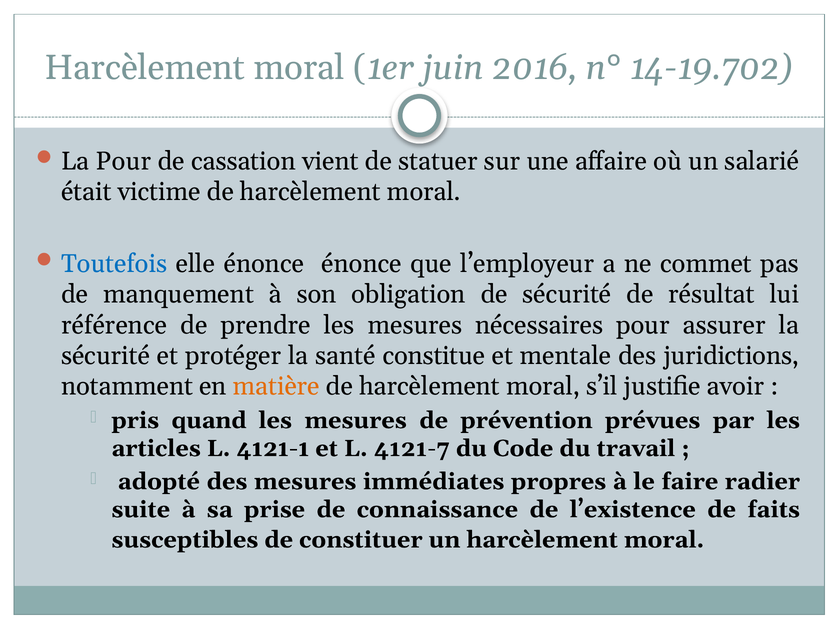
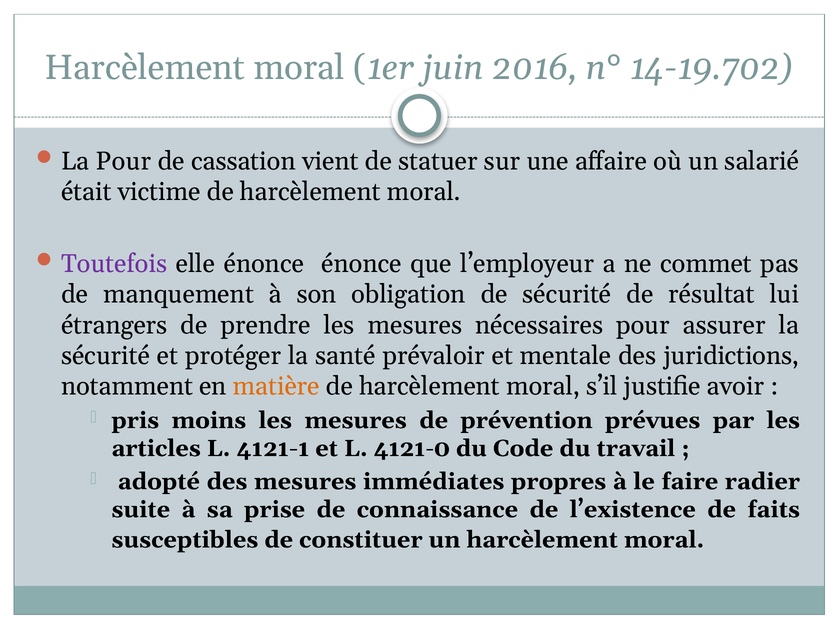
Toutefois colour: blue -> purple (114, 264)
référence: référence -> étrangers (114, 325)
constitue: constitue -> prévaloir (434, 356)
quand: quand -> moins (209, 421)
4121-7: 4121-7 -> 4121-0 (412, 449)
